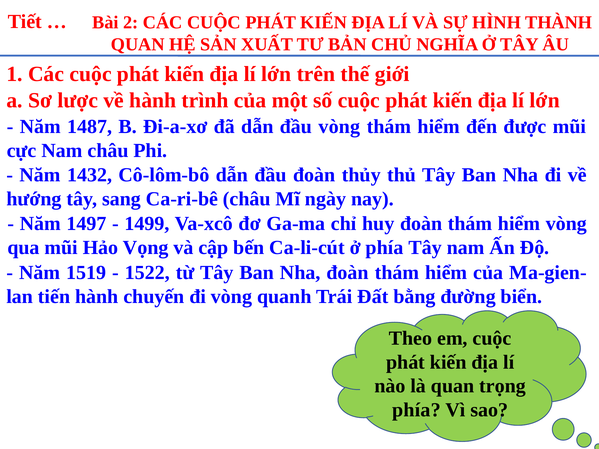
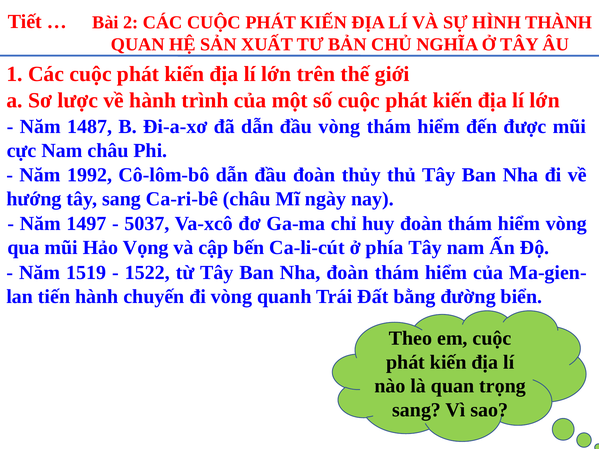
1432: 1432 -> 1992 (90, 175)
1499: 1499 -> 5037 (147, 224)
phía: phía -> sang (417, 410)
